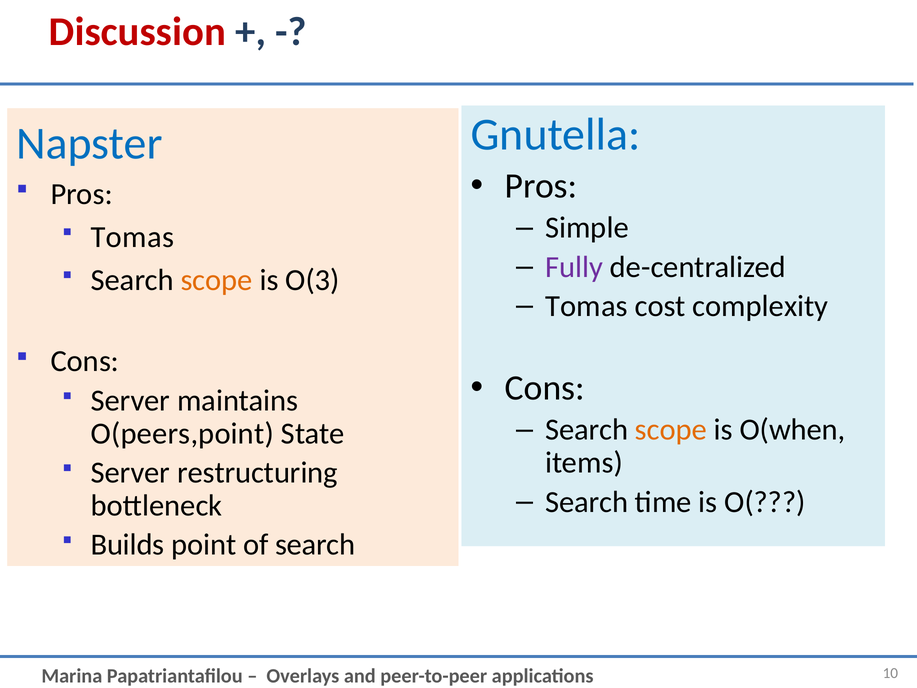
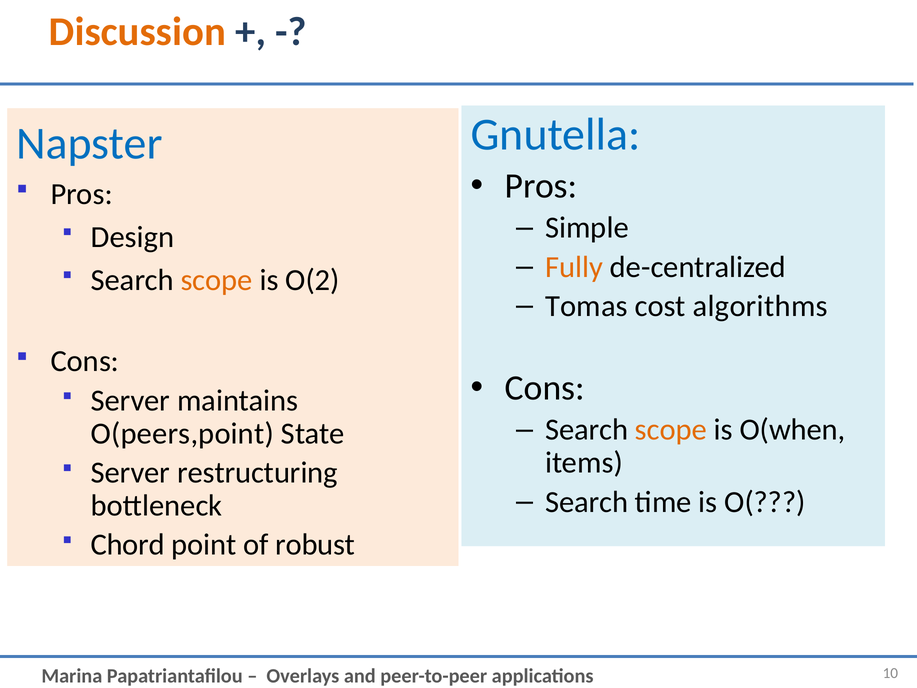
Discussion colour: red -> orange (137, 32)
Tomas: Tomas -> Design (133, 237)
Fully colour: purple -> orange (574, 267)
O(3: O(3 -> O(2 (313, 280)
complexity: complexity -> algorithms (760, 306)
Builds: Builds -> Chord (128, 545)
of search: search -> robust (315, 545)
